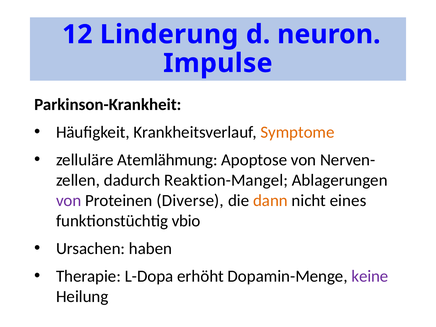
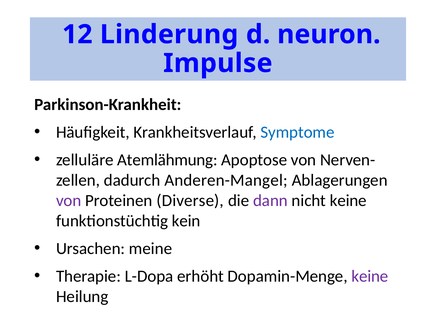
Symptome colour: orange -> blue (297, 132)
Reaktion-Mangel: Reaktion-Mangel -> Anderen-Mangel (226, 180)
dann colour: orange -> purple (270, 201)
nicht eines: eines -> keine (348, 201)
vbio: vbio -> kein (186, 221)
haben: haben -> meine (151, 249)
